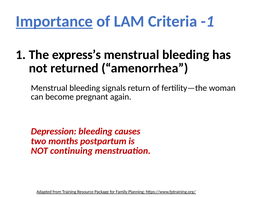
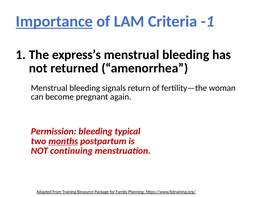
Depression: Depression -> Permission (54, 132)
causes: causes -> typical (128, 132)
months underline: none -> present (63, 141)
